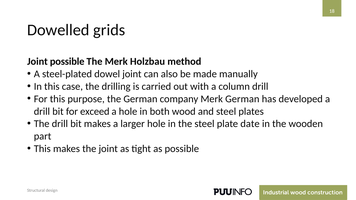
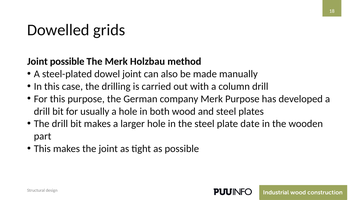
Merk German: German -> Purpose (242, 99)
exceed: exceed -> usually (95, 111)
